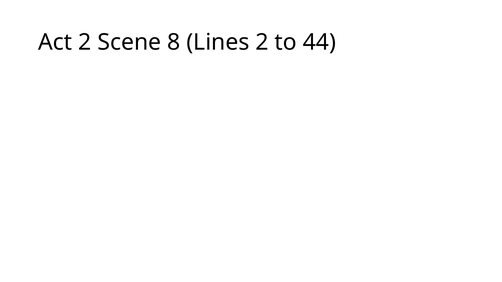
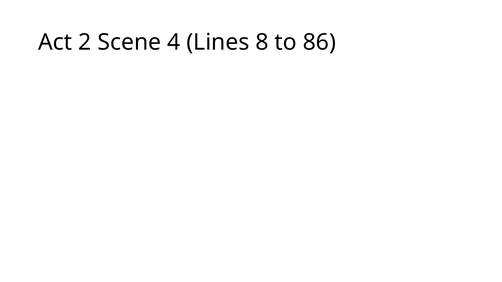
8: 8 -> 4 (174, 42)
Lines 2: 2 -> 8 (262, 42)
44: 44 -> 86 (319, 42)
